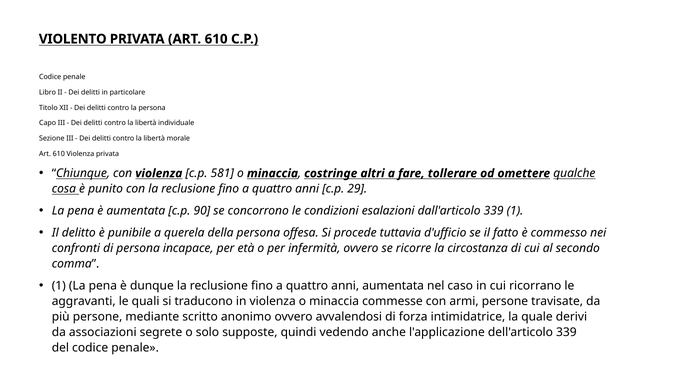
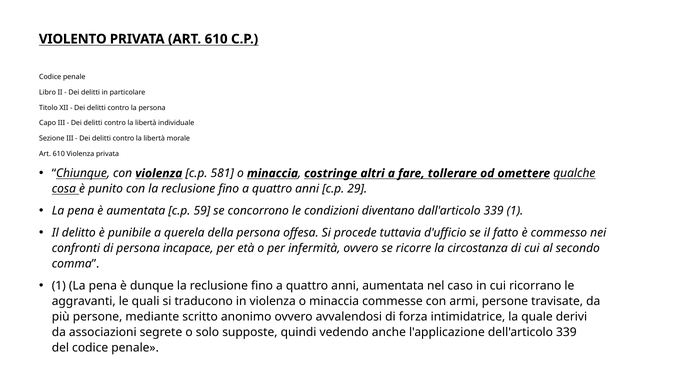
90: 90 -> 59 (202, 211)
esalazioni: esalazioni -> diventano (388, 211)
